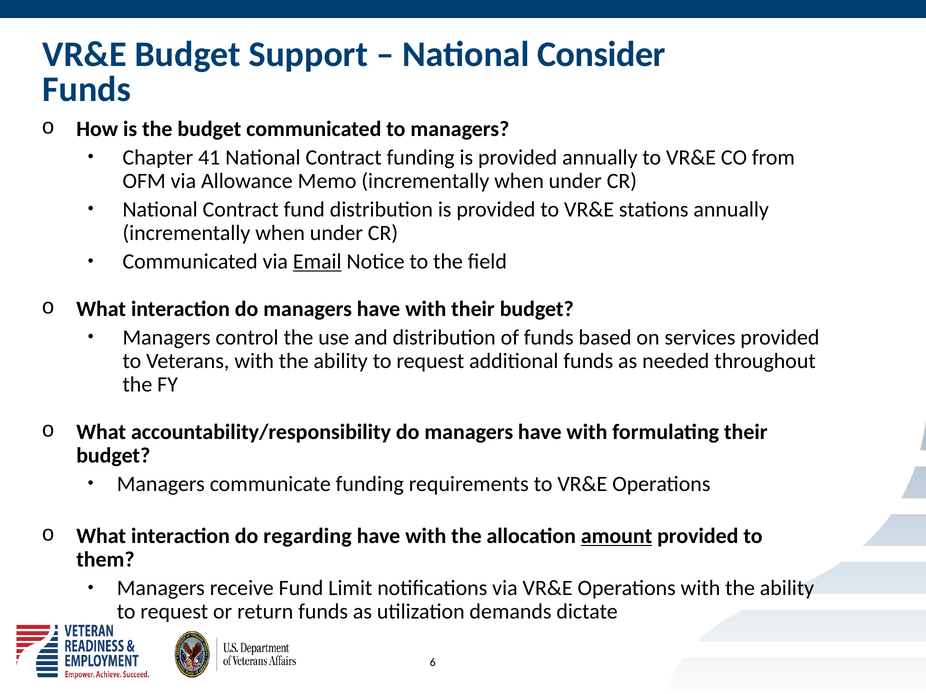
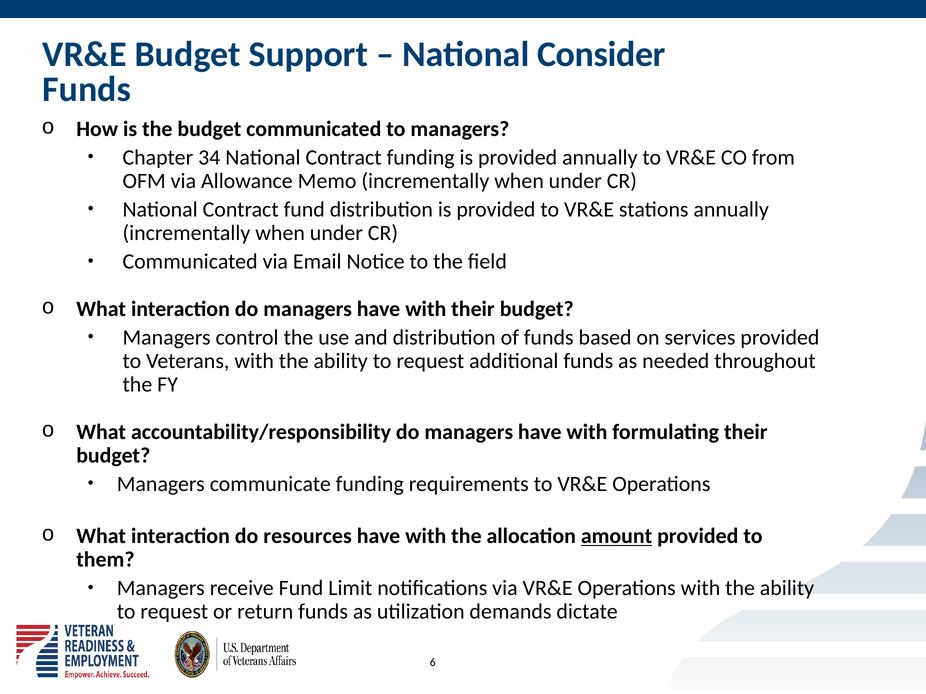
41: 41 -> 34 (209, 158)
Email underline: present -> none (317, 262)
regarding: regarding -> resources (308, 536)
